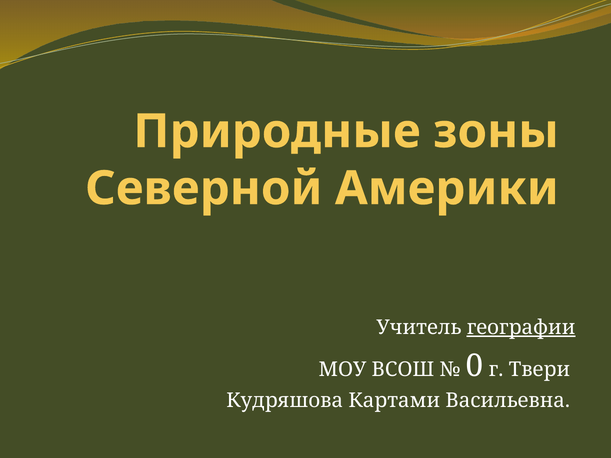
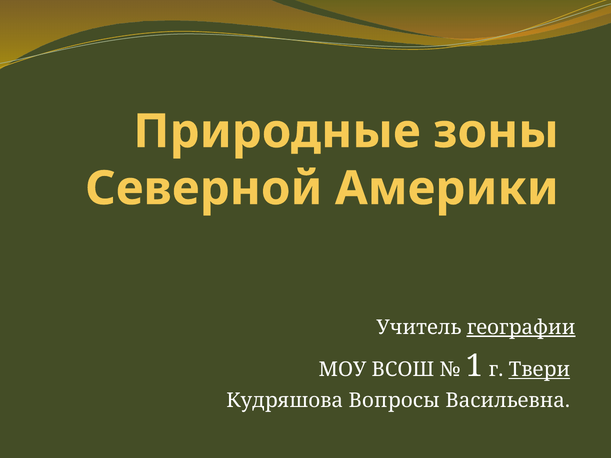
0: 0 -> 1 (475, 366)
Твери underline: none -> present (539, 370)
Картами: Картами -> Вопросы (394, 401)
